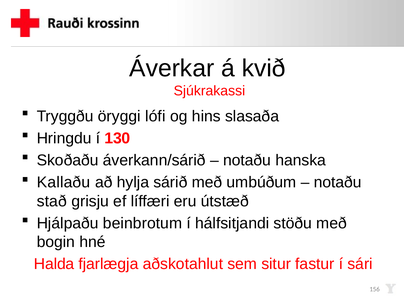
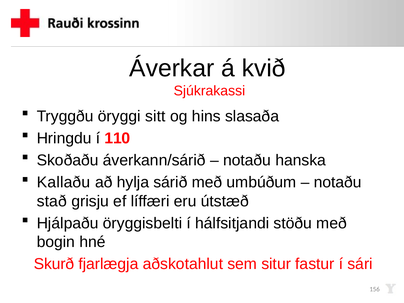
lófi: lófi -> sitt (155, 116)
130: 130 -> 110 (117, 138)
beinbrotum: beinbrotum -> öryggisbelti (143, 223)
Halda: Halda -> Skurð (54, 264)
